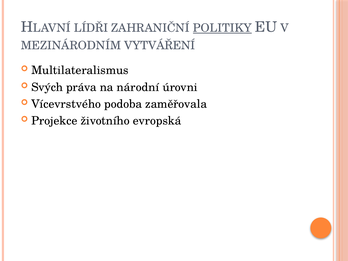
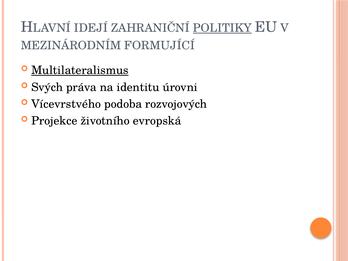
LÍDŘI: LÍDŘI -> IDEJÍ (91, 28)
VYTVÁŘENÍ: VYTVÁŘENÍ -> FORMUJÍCÍ (159, 45)
Multilateralismus underline: none -> present (80, 70)
národní: národní -> identitu (138, 87)
zaměřovala: zaměřovala -> rozvojových (176, 104)
